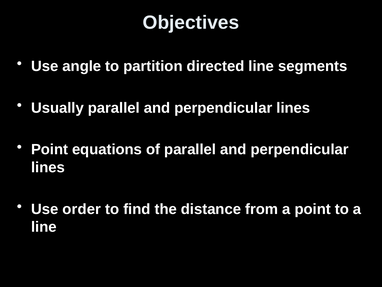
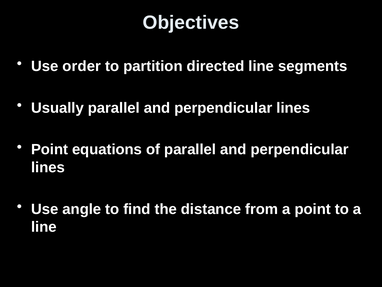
angle: angle -> order (82, 66)
order: order -> angle (82, 209)
